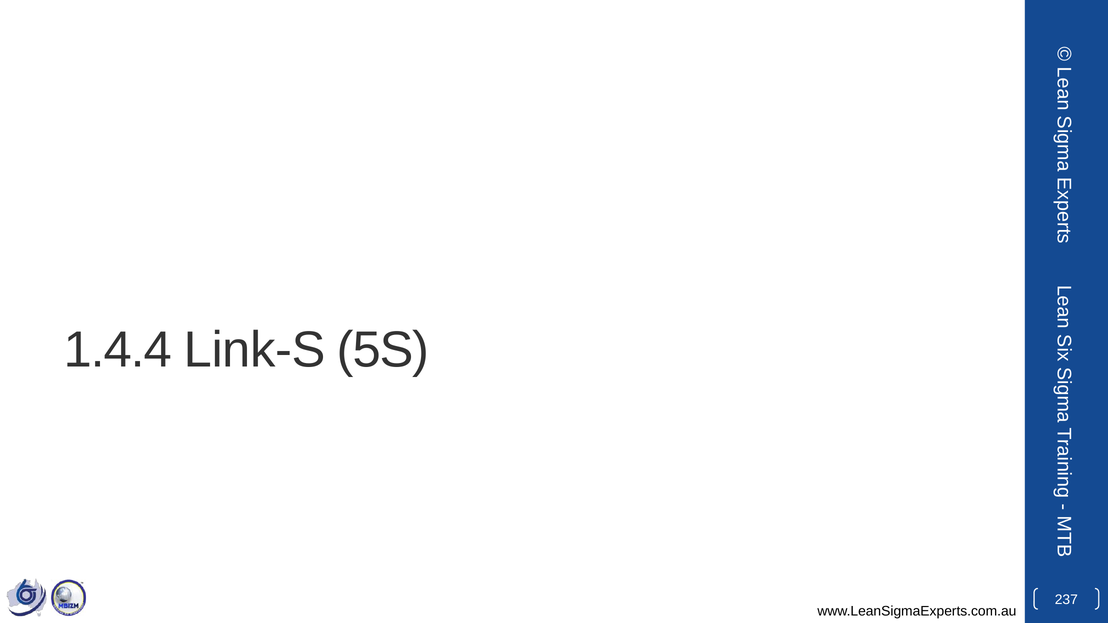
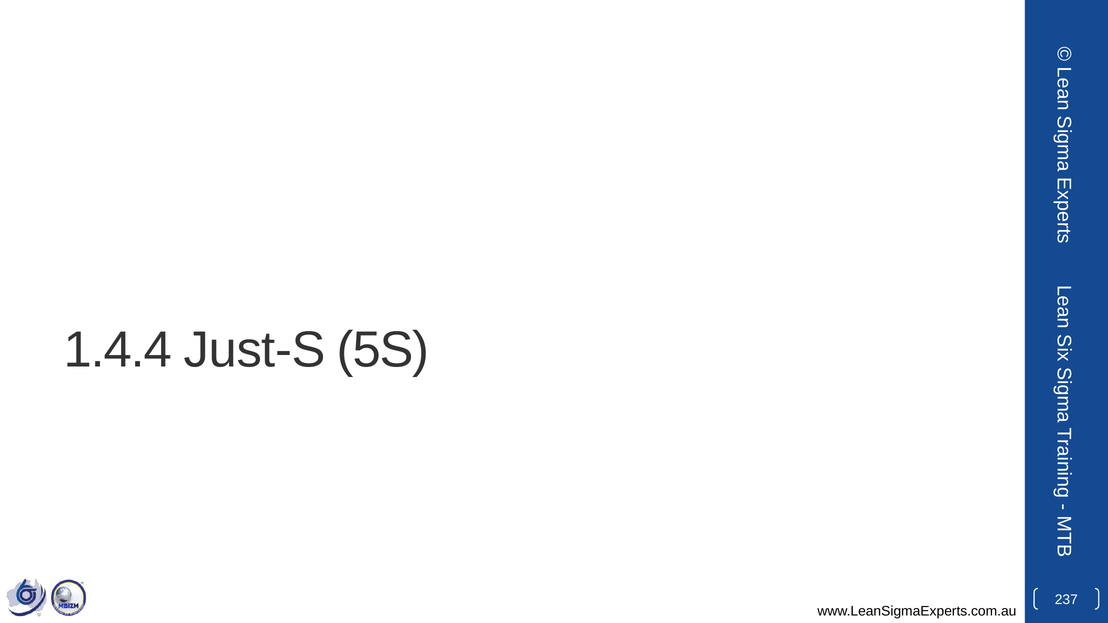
Link-S: Link-S -> Just-S (255, 350)
